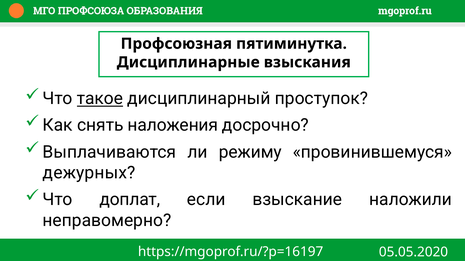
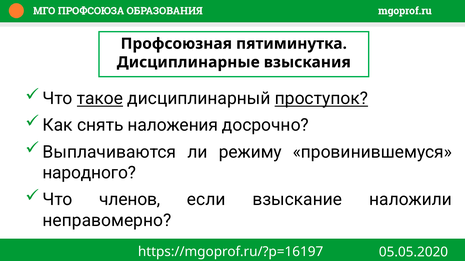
проступок underline: none -> present (321, 99)
дежурных: дежурных -> народного (89, 173)
доплат: доплат -> членов (130, 200)
